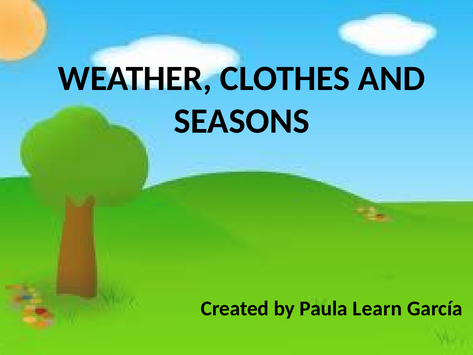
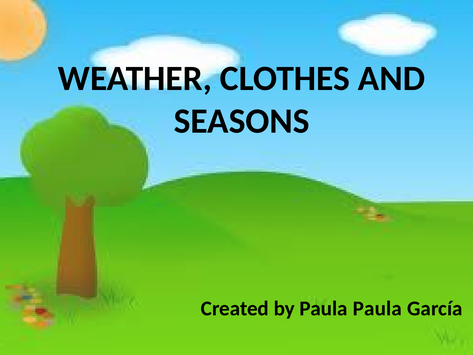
Paula Learn: Learn -> Paula (377, 308)
